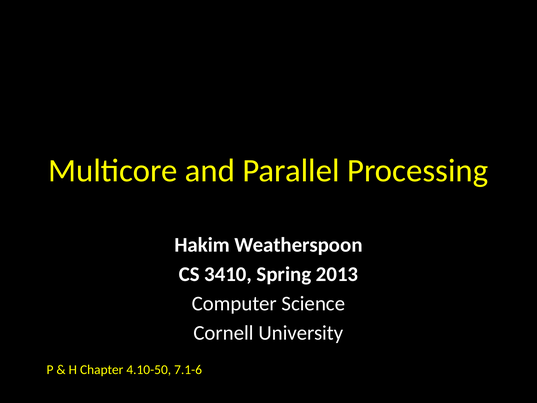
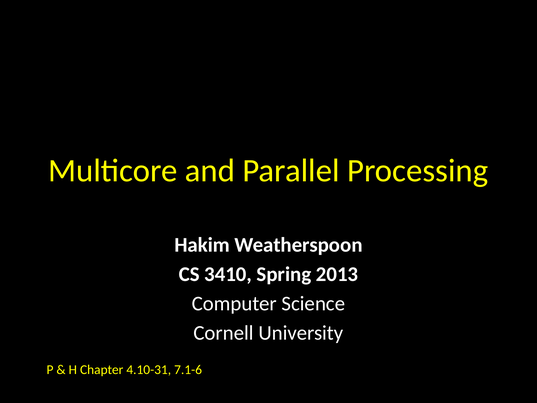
4.10-50: 4.10-50 -> 4.10-31 (149, 370)
